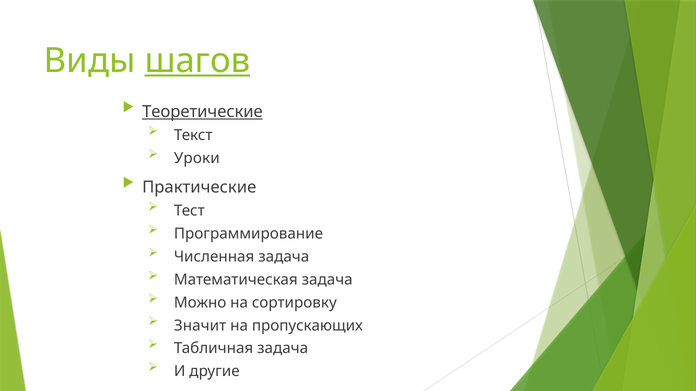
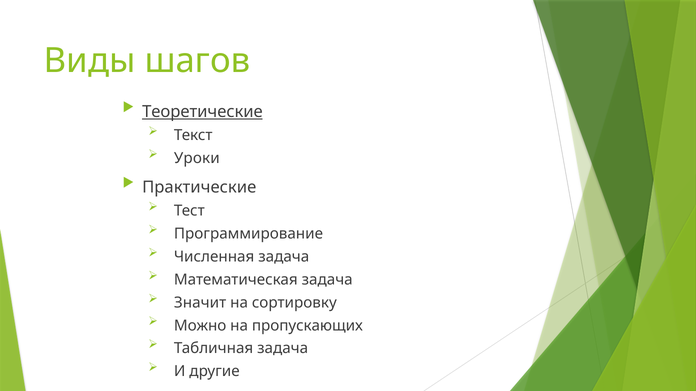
шагов underline: present -> none (197, 61)
Можно: Можно -> Значит (200, 303)
Значит: Значит -> Можно (200, 326)
